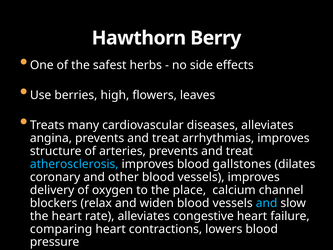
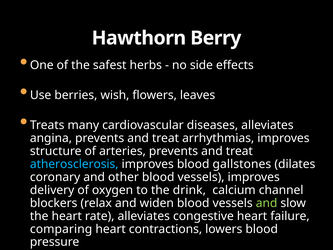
high: high -> wish (115, 95)
place: place -> drink (189, 190)
and colour: light blue -> light green (267, 203)
